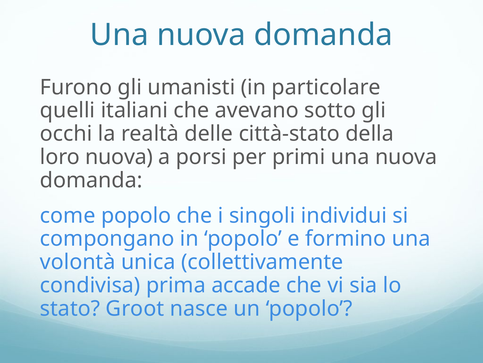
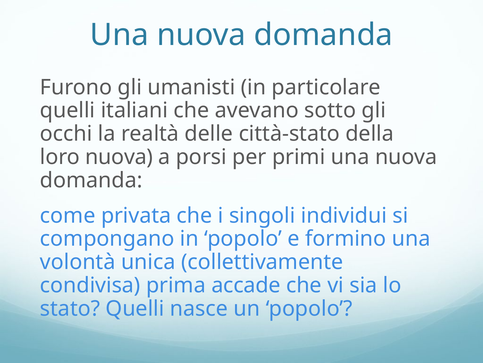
come popolo: popolo -> privata (136, 215)
stato Groot: Groot -> Quelli (135, 308)
